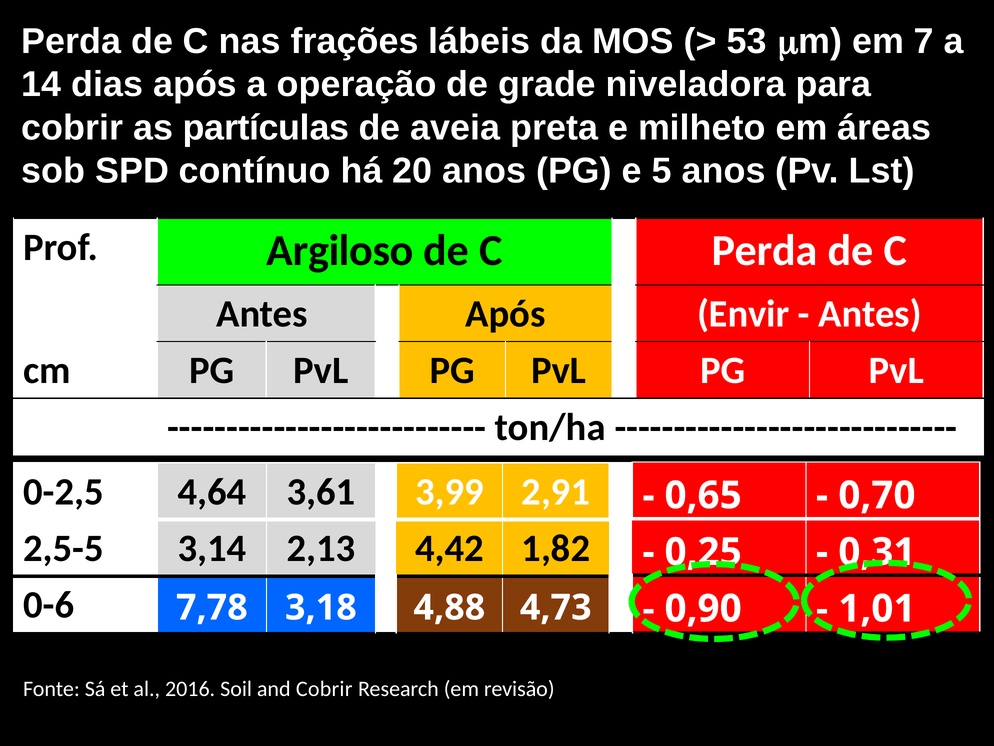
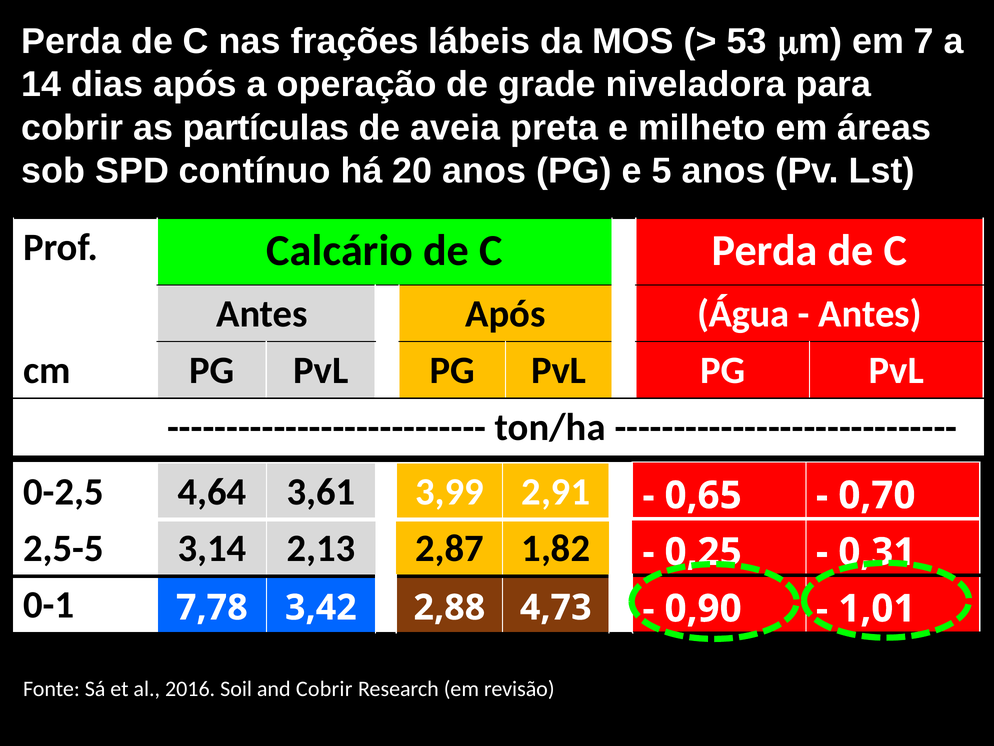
Argiloso: Argiloso -> Calcário (340, 251)
Envir: Envir -> Água (743, 314)
4,42: 4,42 -> 2,87 (449, 548)
0-6: 0-6 -> 0-1 (49, 605)
3,18: 3,18 -> 3,42 (321, 607)
4,88: 4,88 -> 2,88 (449, 607)
